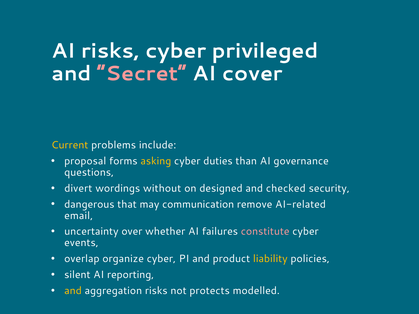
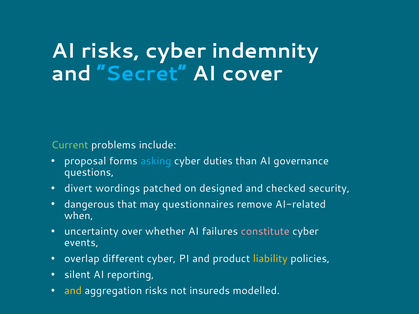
privileged: privileged -> indemnity (265, 51)
Secret colour: pink -> light blue (142, 74)
Current colour: yellow -> light green (70, 145)
asking colour: yellow -> light blue (156, 161)
without: without -> patched (162, 188)
communication: communication -> questionnaires (198, 204)
email: email -> when (79, 216)
organize: organize -> different (123, 259)
protects: protects -> insureds (210, 291)
